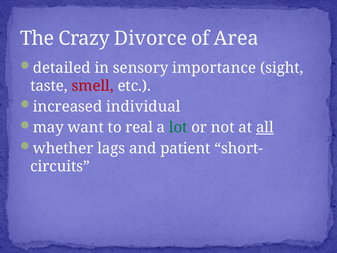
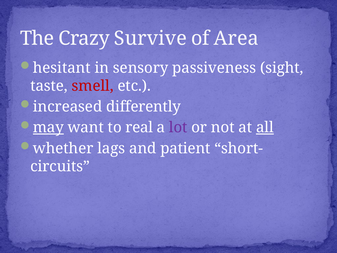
Divorce: Divorce -> Survive (150, 38)
detailed: detailed -> hesitant (62, 68)
importance: importance -> passiveness (214, 68)
individual: individual -> differently (143, 107)
may underline: none -> present (48, 127)
lot colour: green -> purple (178, 127)
